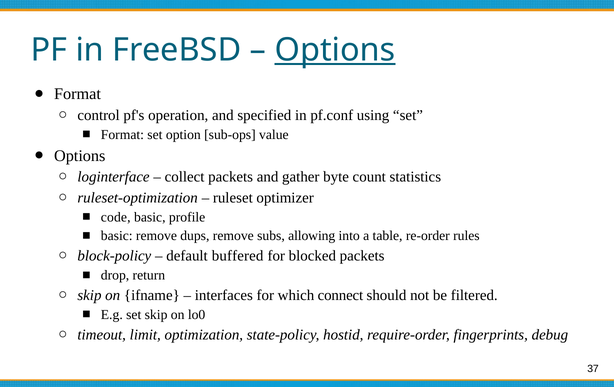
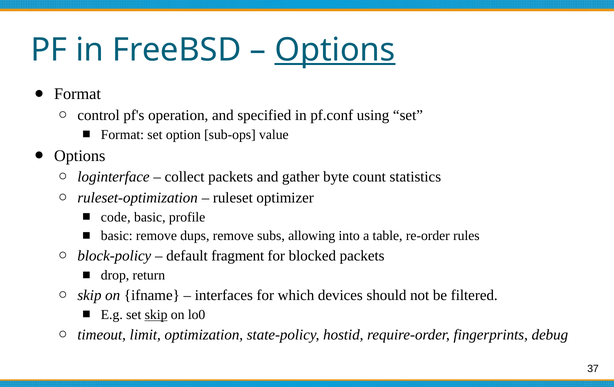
buffered: buffered -> fragment (238, 256)
connect: connect -> devices (340, 295)
skip underline: none -> present (156, 315)
